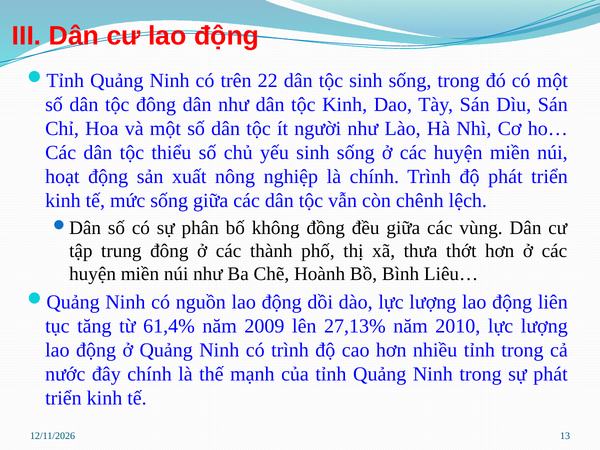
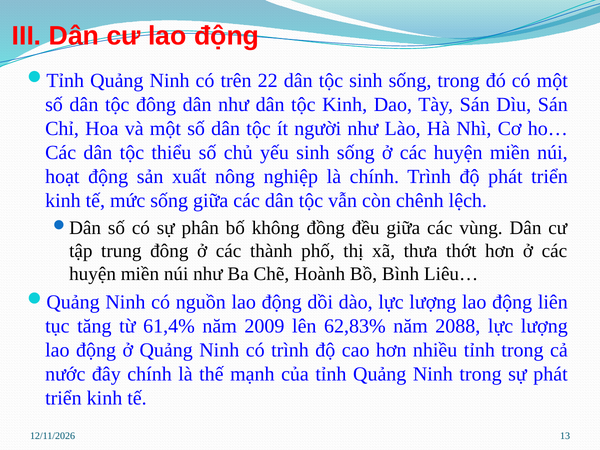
27,13%: 27,13% -> 62,83% (355, 326)
2010: 2010 -> 2088 (458, 326)
